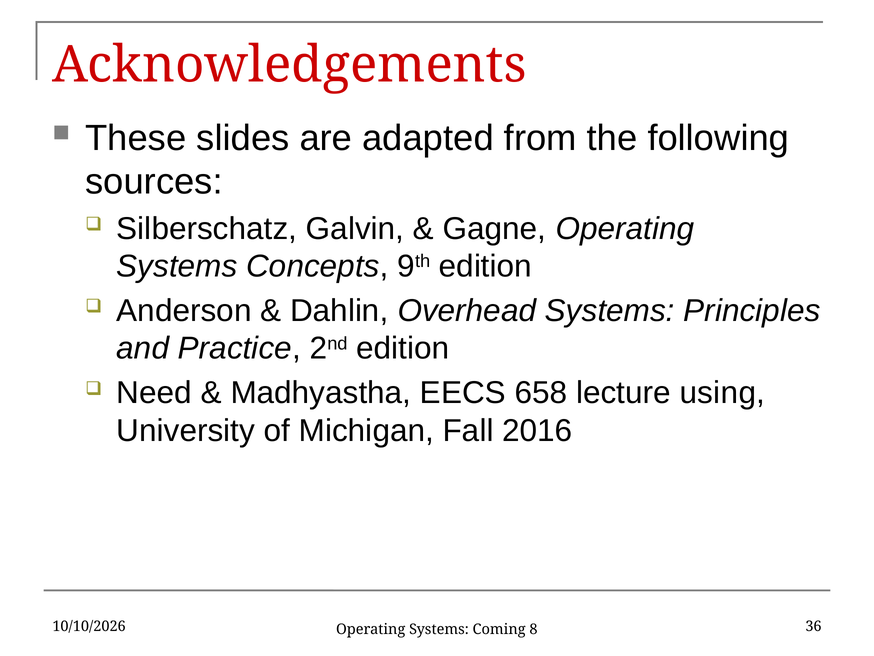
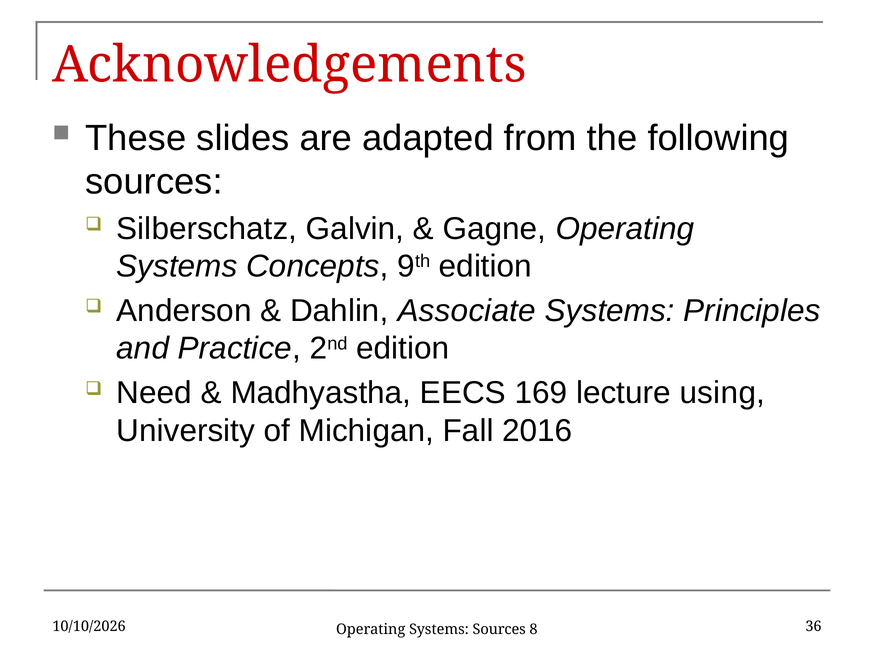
Overhead: Overhead -> Associate (467, 310)
658: 658 -> 169 (541, 392)
Systems Coming: Coming -> Sources (499, 629)
